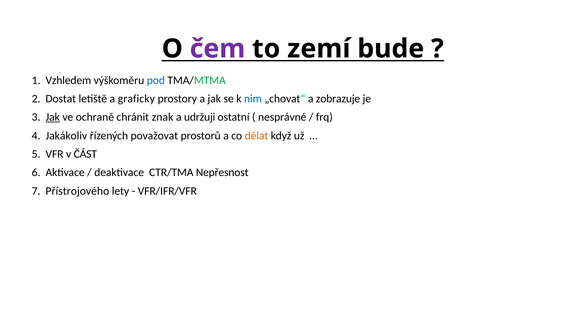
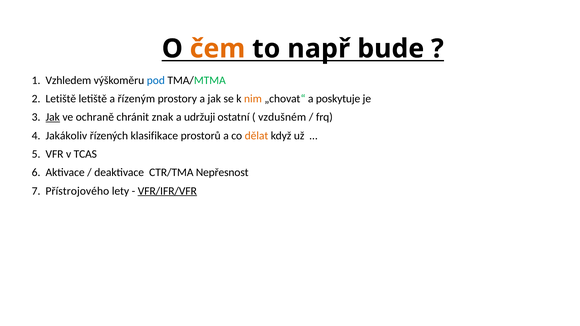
čem colour: purple -> orange (217, 49)
zemí: zemí -> např (319, 49)
2 Dostat: Dostat -> Letiště (61, 99)
graficky: graficky -> řízeným (136, 99)
nim colour: blue -> orange (253, 99)
zobrazuje: zobrazuje -> poskytuje (338, 99)
nesprávné: nesprávné -> vzdušném (282, 117)
považovat: považovat -> klasifikace (154, 136)
ČÁST: ČÁST -> TCAS (85, 154)
VFR/IFR/VFR underline: none -> present (167, 191)
